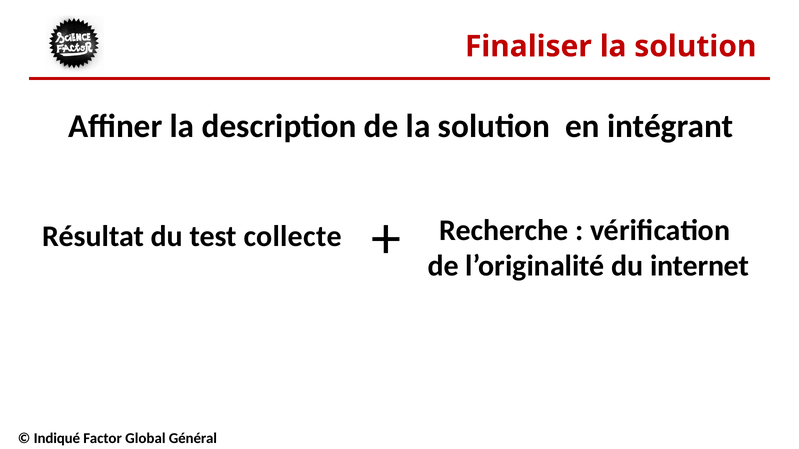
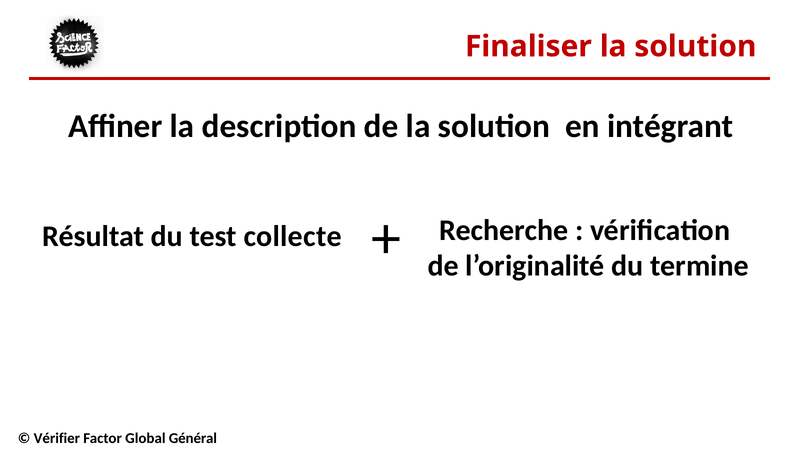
internet: internet -> termine (699, 266)
Indiqué: Indiqué -> Vérifier (57, 439)
